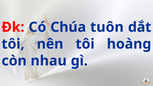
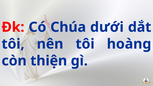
tuôn: tuôn -> dưới (107, 27)
nhau: nhau -> thiện (49, 61)
